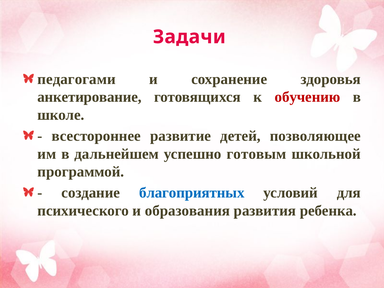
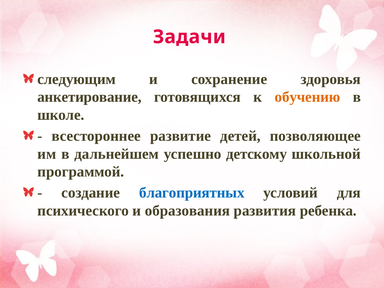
педагогами: педагогами -> следующим (77, 79)
обучению colour: red -> orange (307, 97)
готовым: готовым -> детскому (257, 154)
